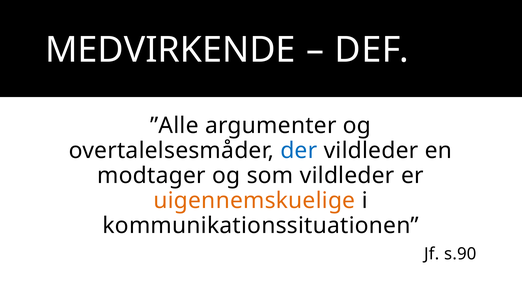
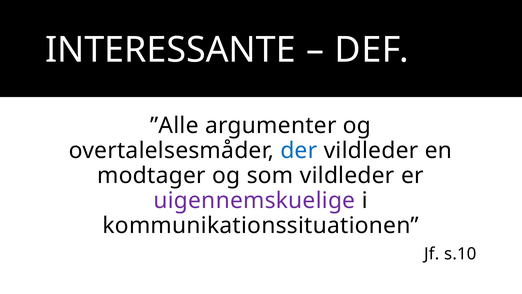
MEDVIRKENDE: MEDVIRKENDE -> INTERESSANTE (170, 50)
uigennemskuelige colour: orange -> purple (254, 200)
s.90: s.90 -> s.10 (460, 254)
